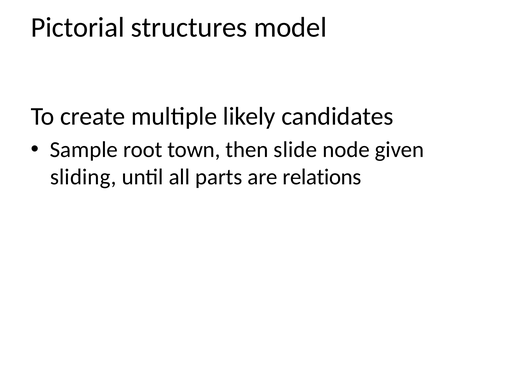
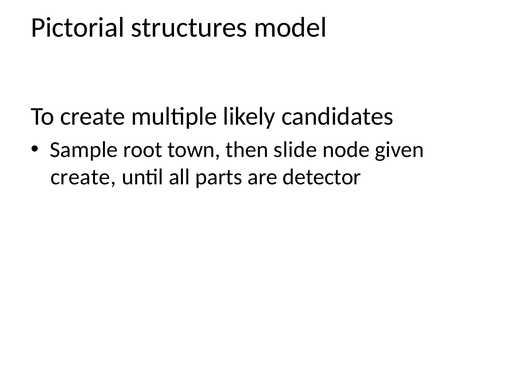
sliding: sliding -> create (83, 177)
relations: relations -> detector (322, 177)
